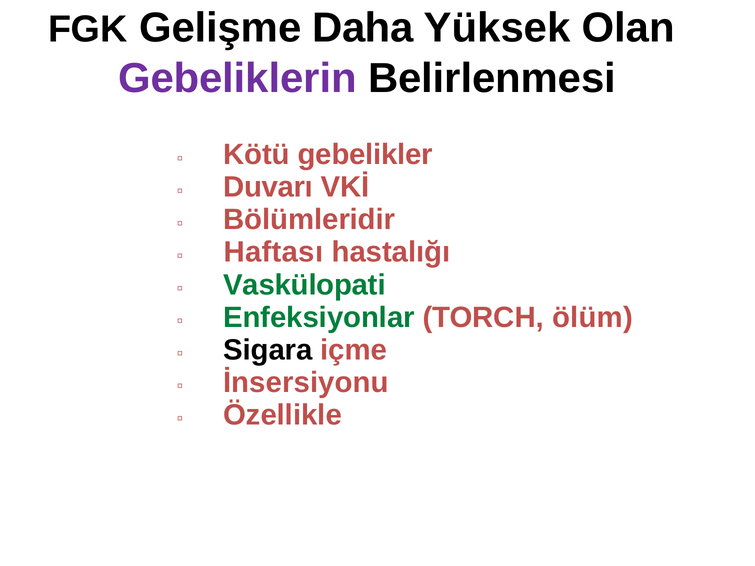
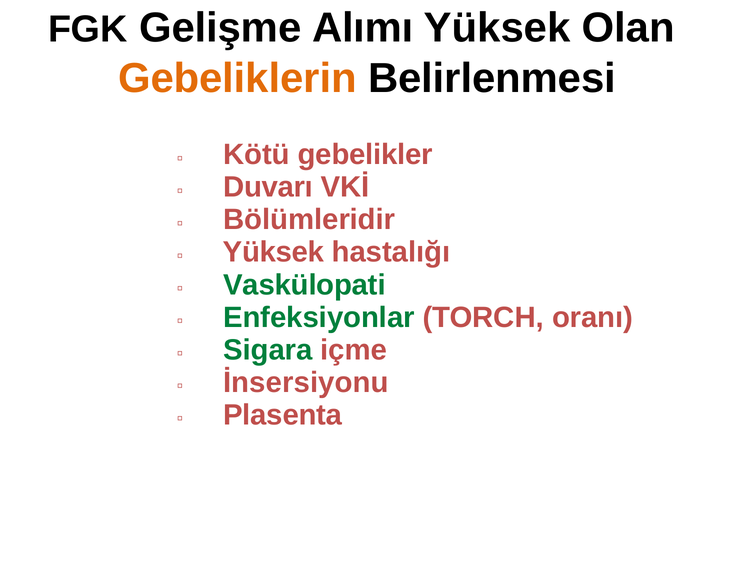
Daha: Daha -> Alımı (363, 28)
Gebeliklerin colour: purple -> orange (237, 78)
Haftası: Haftası -> Yüksek (274, 252)
ölüm: ölüm -> oranı (593, 317)
Sigara colour: black -> green (268, 350)
Özellikle: Özellikle -> Plasenta (283, 415)
